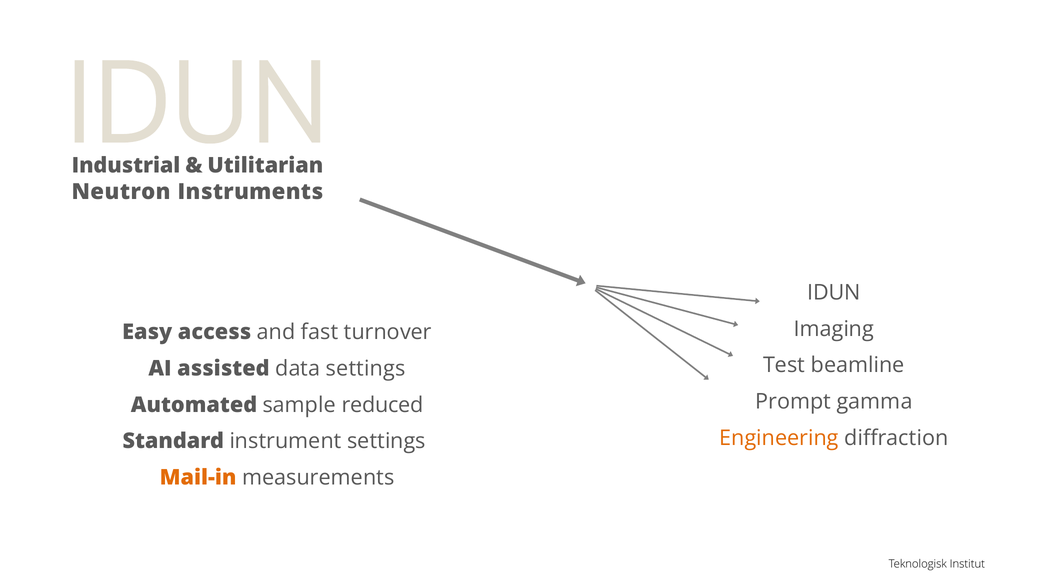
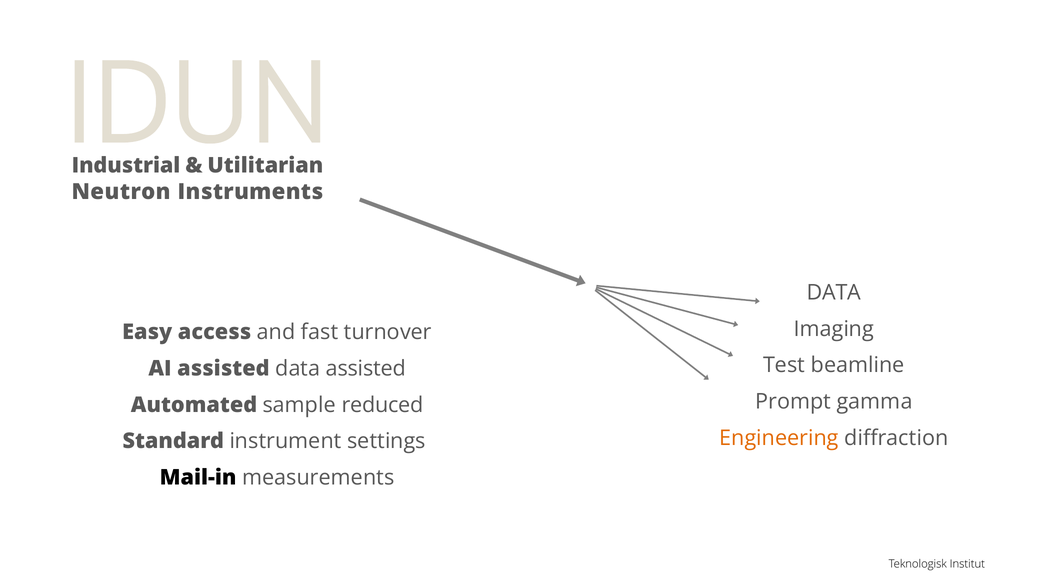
IDUN: IDUN -> DATA (834, 292)
data settings: settings -> assisted (366, 368)
Mail-in colour: orange -> black (198, 477)
